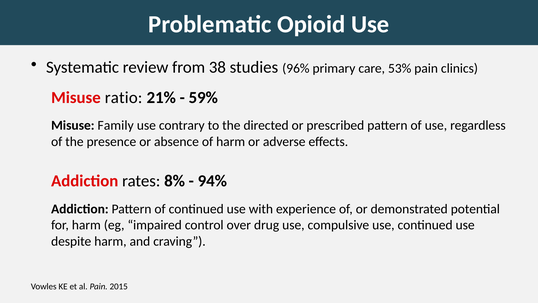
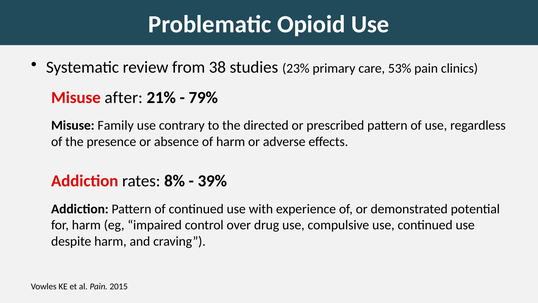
96%: 96% -> 23% (296, 68)
ratio: ratio -> after (124, 97)
59%: 59% -> 79% (203, 97)
94%: 94% -> 39% (212, 181)
